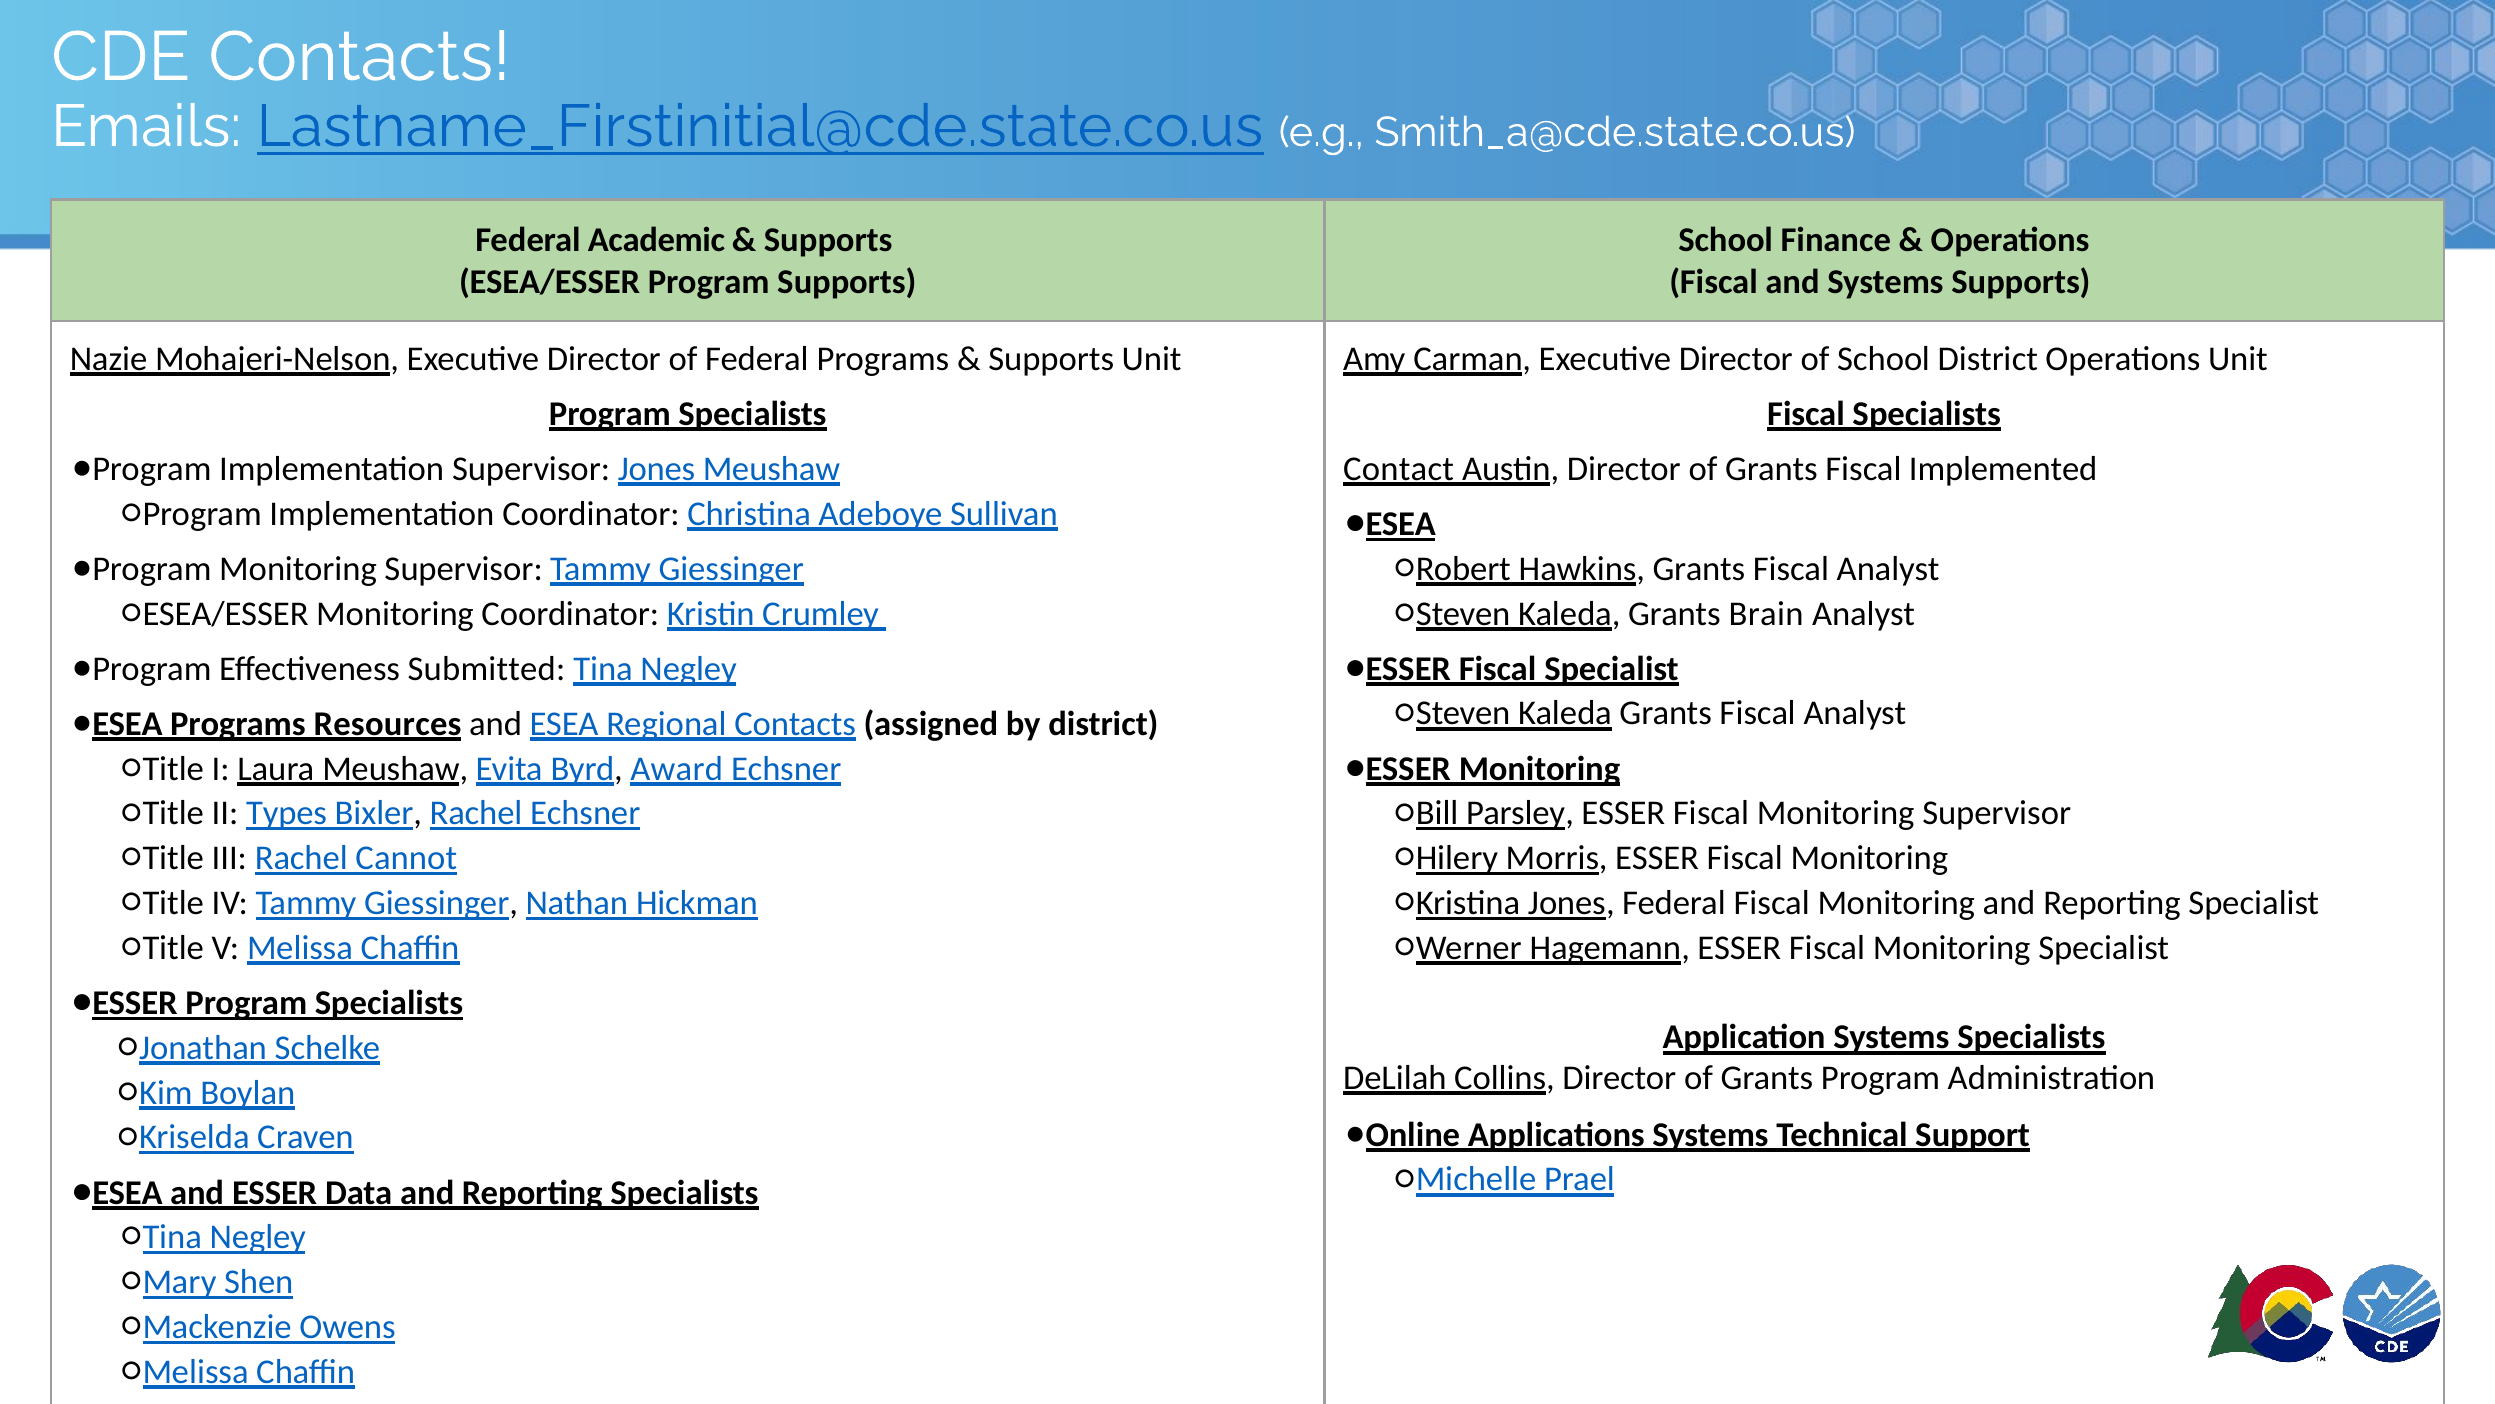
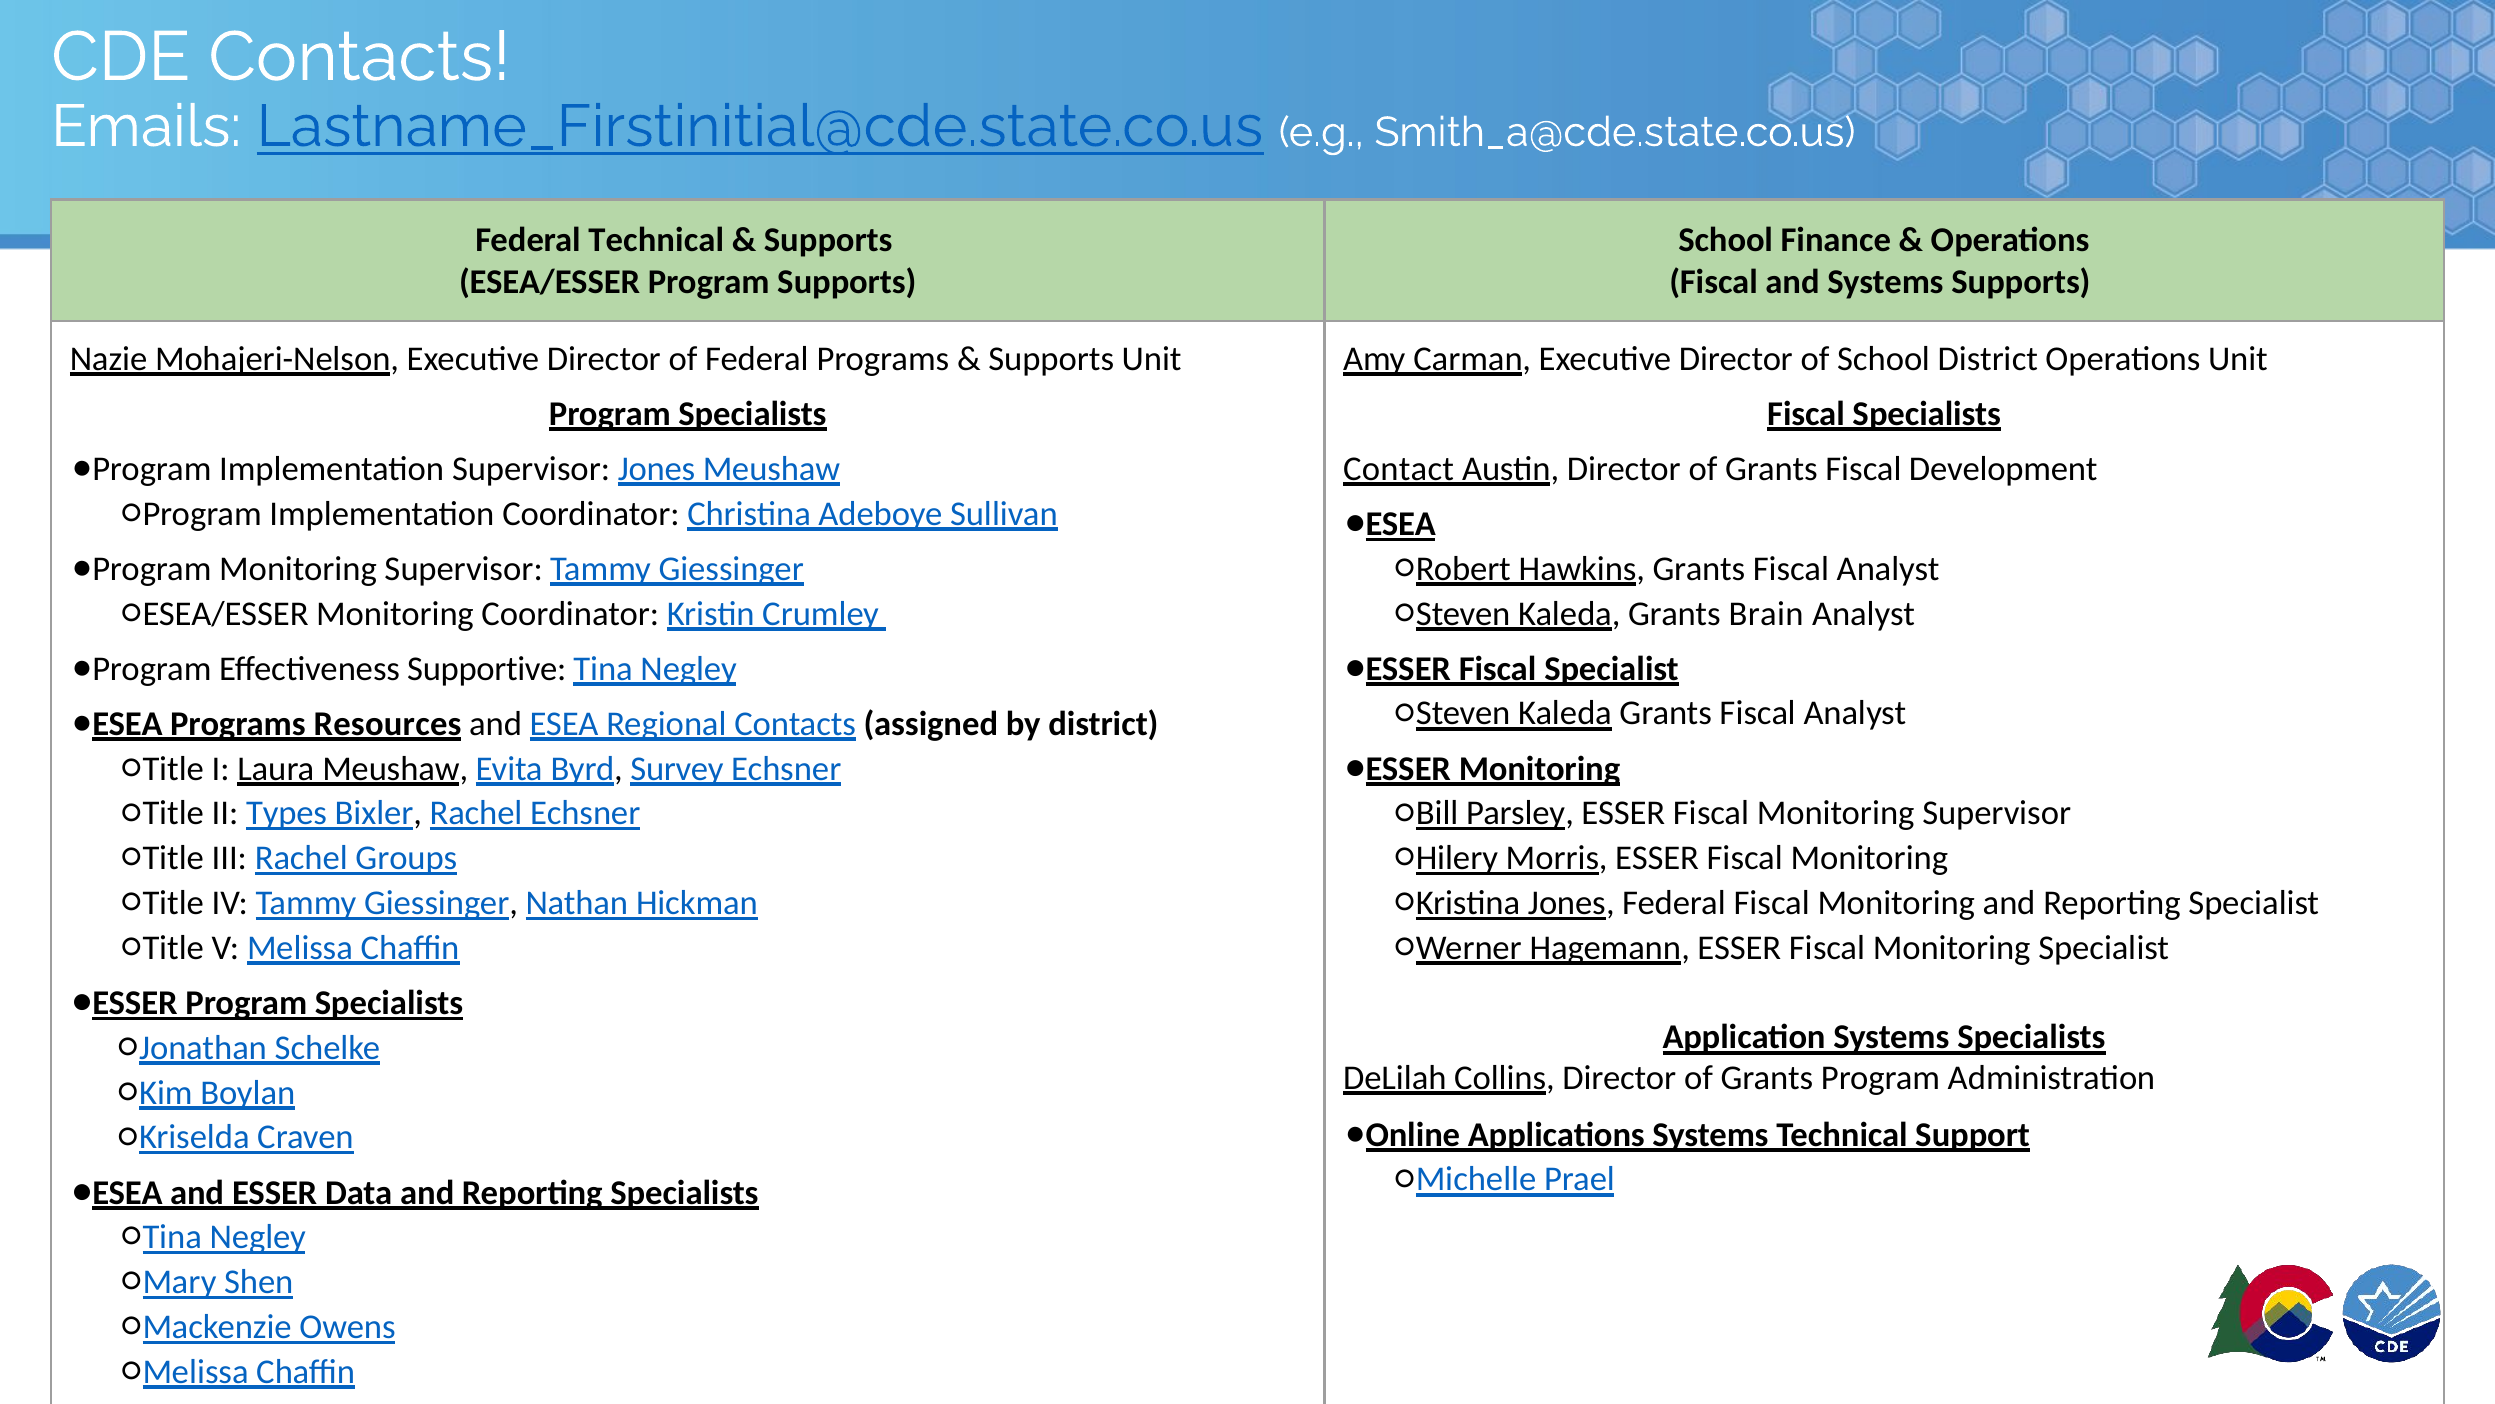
Federal Academic: Academic -> Technical (656, 240)
Implemented: Implemented -> Development (2003, 469)
Submitted: Submitted -> Supportive (487, 668)
Award: Award -> Survey (677, 768)
Cannot: Cannot -> Groups (406, 858)
